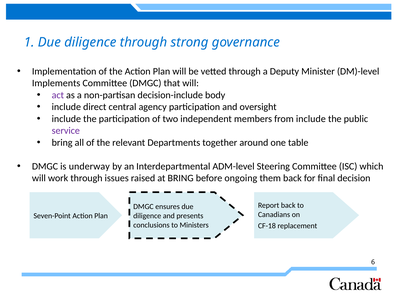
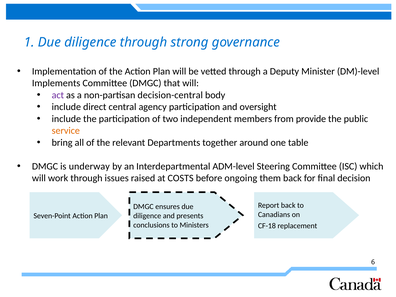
decision-include: decision-include -> decision-central (170, 95)
from include: include -> provide (311, 119)
service colour: purple -> orange (66, 131)
at BRING: BRING -> COSTS (181, 178)
